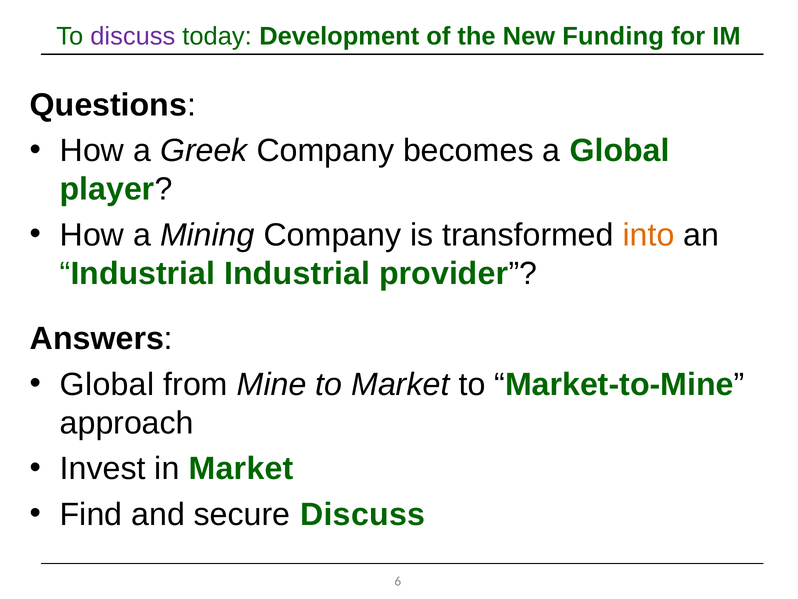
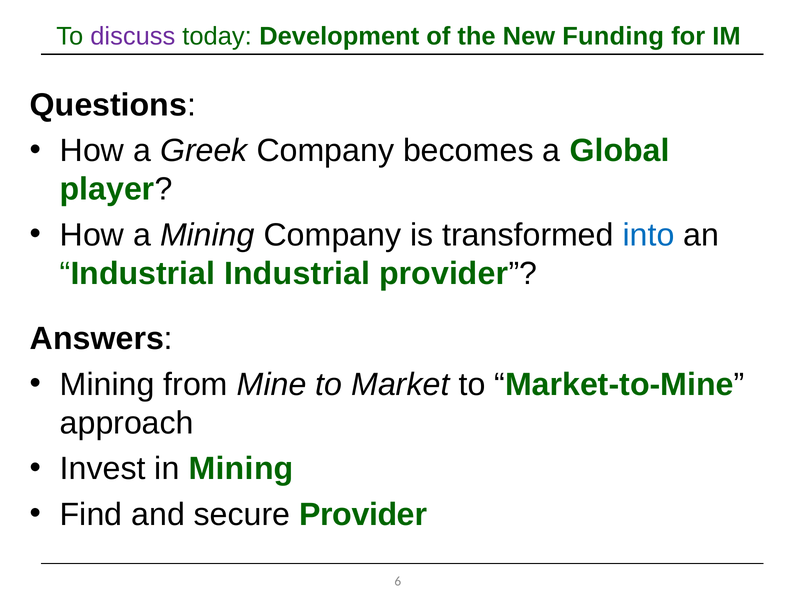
into colour: orange -> blue (649, 235)
Global: Global -> Mining (107, 384)
in Market: Market -> Mining (241, 468)
secure Discuss: Discuss -> Provider (363, 514)
